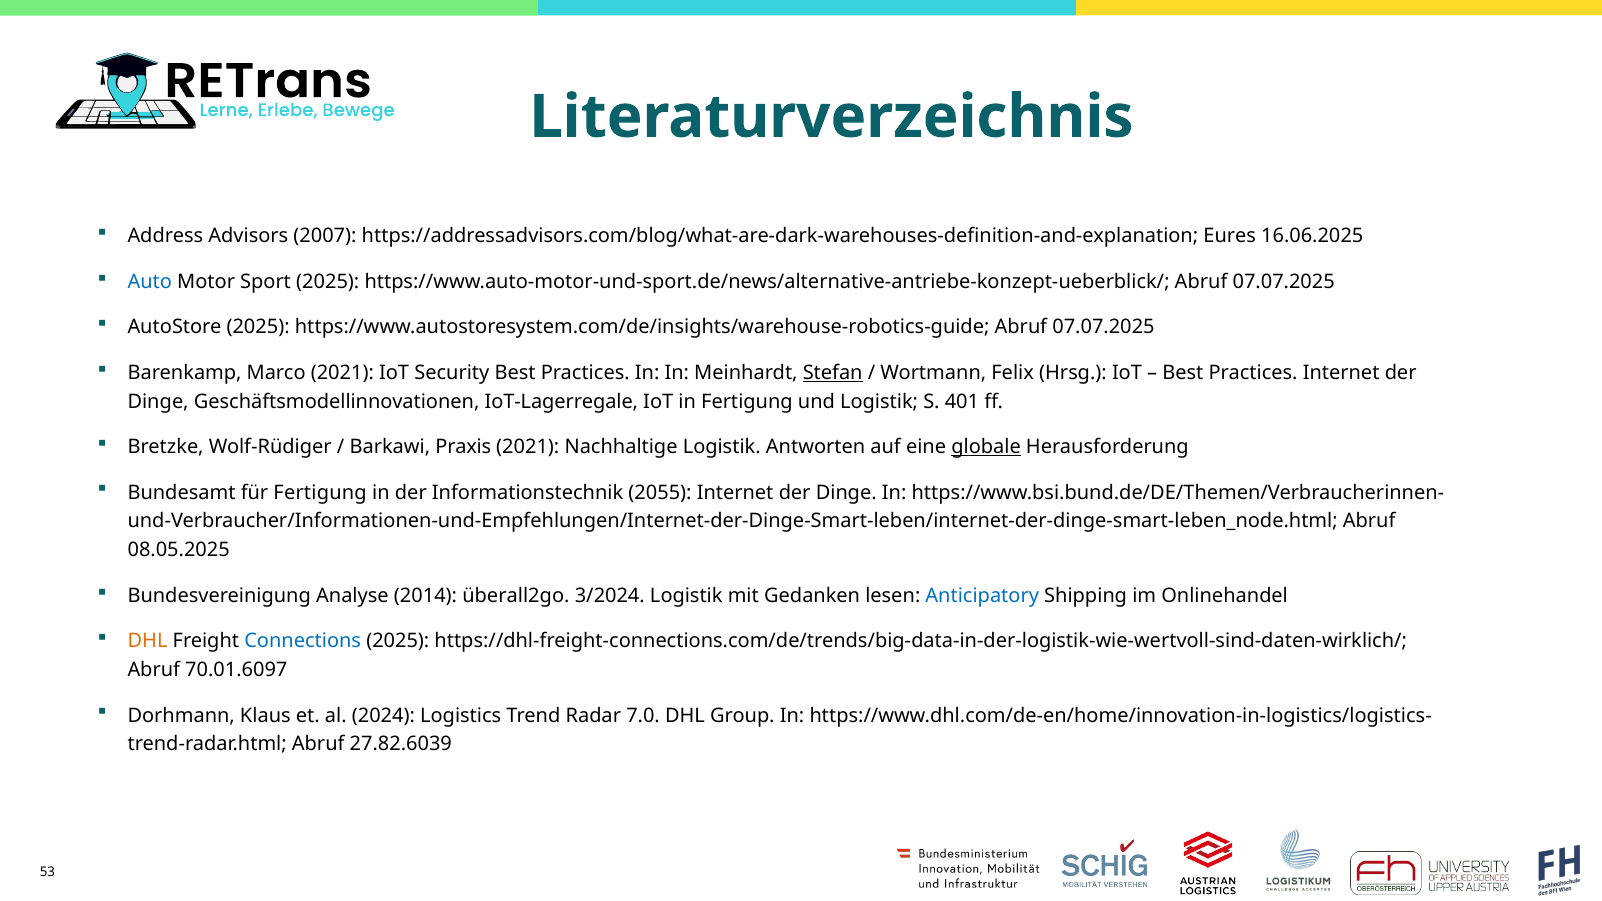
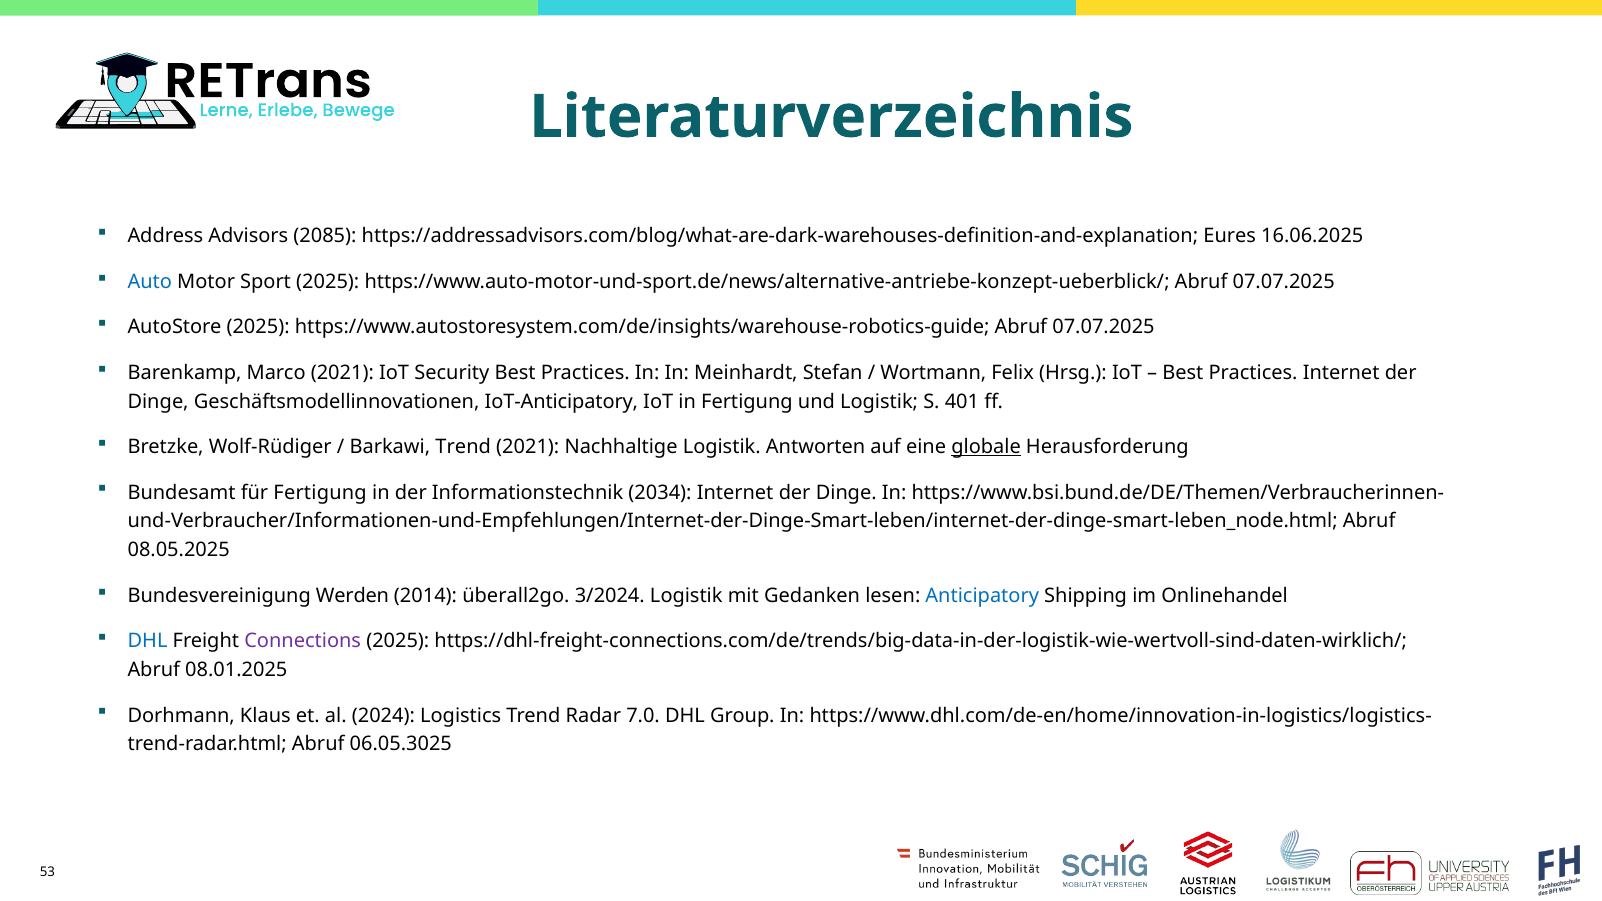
2007: 2007 -> 2085 (325, 236)
Stefan underline: present -> none (833, 373)
IoT-Lagerregale: IoT-Lagerregale -> IoT-Anticipatory (561, 402)
Barkawi Praxis: Praxis -> Trend (463, 447)
2055: 2055 -> 2034 (660, 493)
Analyse: Analyse -> Werden (353, 596)
DHL colour: orange -> blue (148, 641)
Connections colour: blue -> purple (303, 641)
70.01.6097: 70.01.6097 -> 08.01.2025 (236, 670)
27.82.6039: 27.82.6039 -> 06.05.3025 (401, 744)
